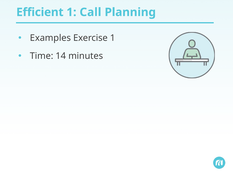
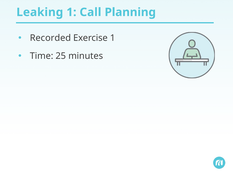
Efficient: Efficient -> Leaking (40, 12)
Examples: Examples -> Recorded (50, 38)
14: 14 -> 25 (61, 56)
